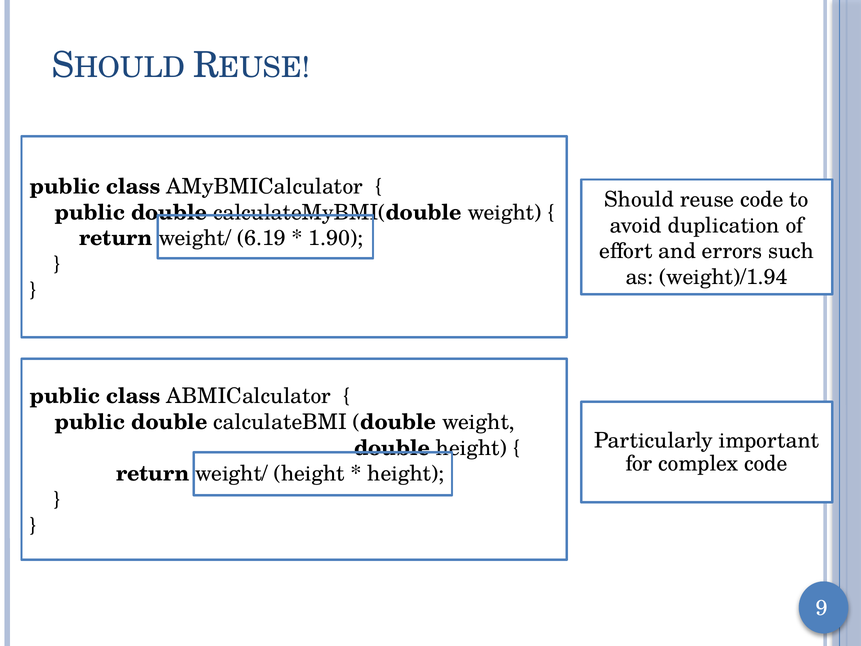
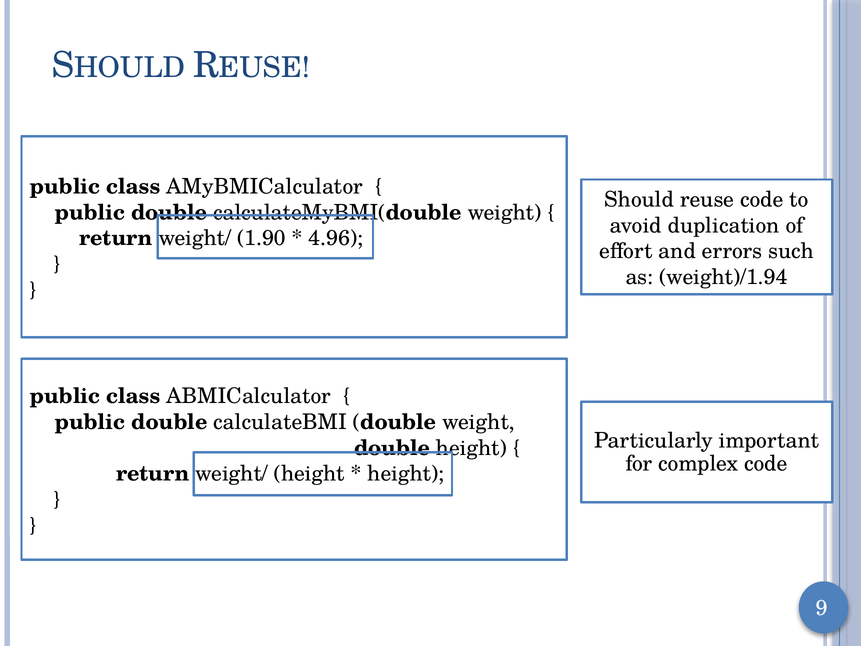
6.19: 6.19 -> 1.90 (262, 238)
1.90: 1.90 -> 4.96 (336, 238)
